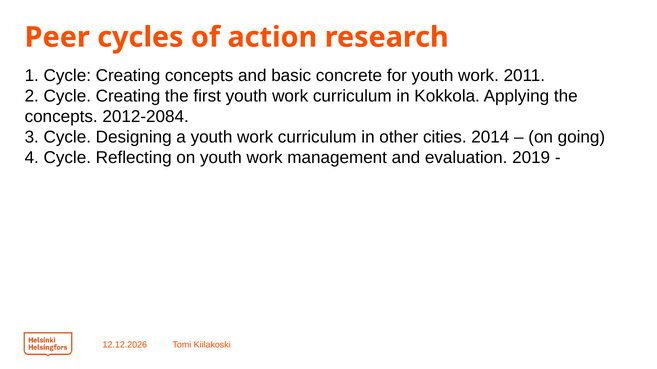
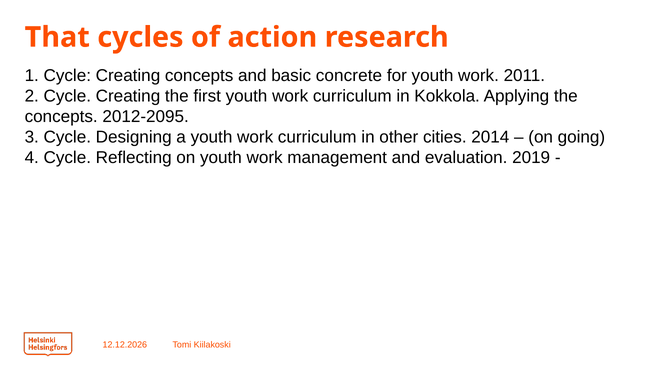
Peer: Peer -> That (57, 37)
2012-2084: 2012-2084 -> 2012-2095 (146, 117)
